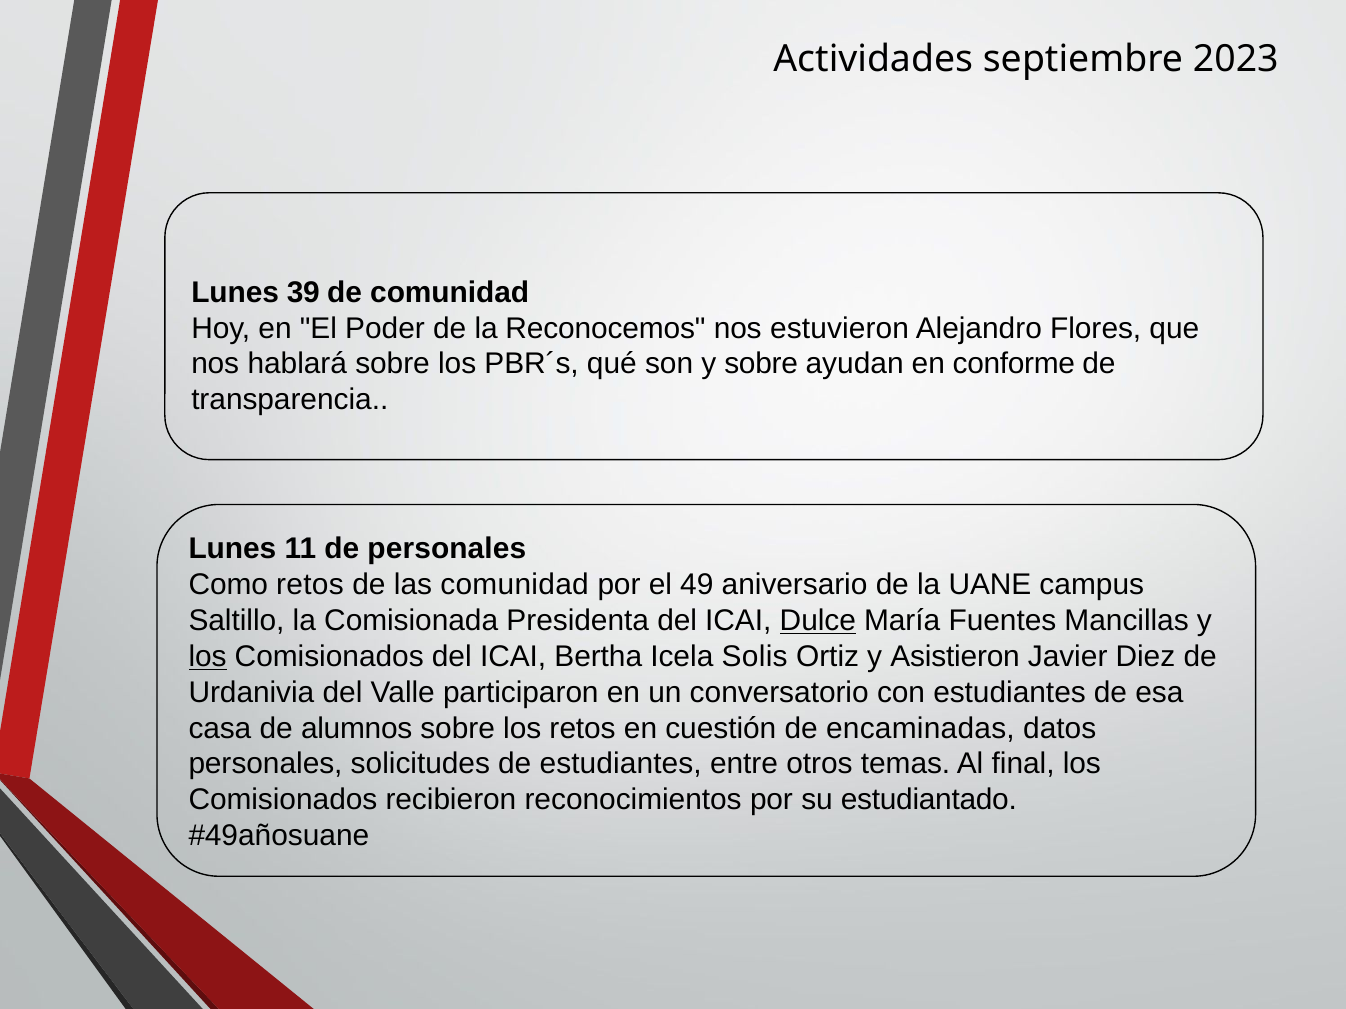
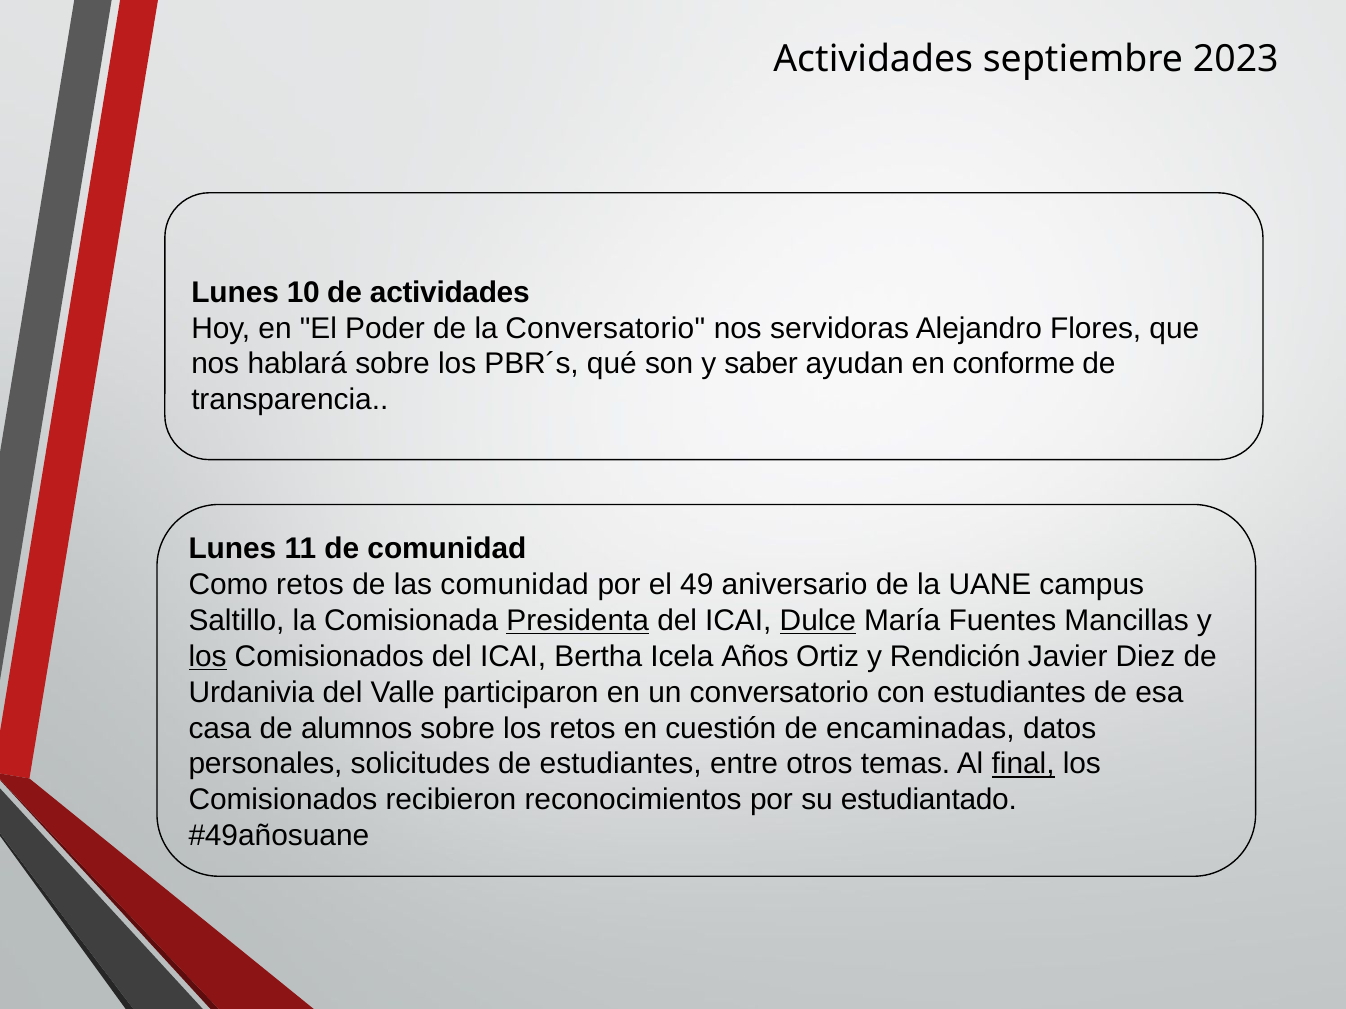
39: 39 -> 10 (303, 293)
de comunidad: comunidad -> actividades (450, 293)
la Reconocemos: Reconocemos -> Conversatorio (605, 328)
estuvieron: estuvieron -> servidoras (840, 328)
y sobre: sobre -> saber (761, 364)
de personales: personales -> comunidad (447, 549)
Presidenta underline: none -> present (578, 621)
Solis: Solis -> Años (755, 657)
Asistieron: Asistieron -> Rendición (955, 657)
final underline: none -> present (1023, 765)
